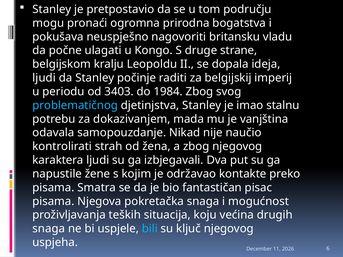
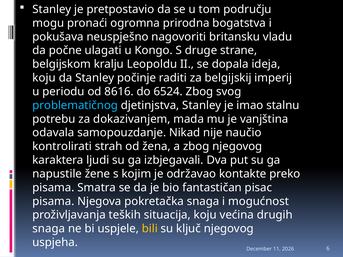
ljudi: ljudi -> koju (44, 78)
3403: 3403 -> 8616 (119, 92)
1984: 1984 -> 6524 (168, 92)
bili colour: light blue -> yellow (150, 229)
